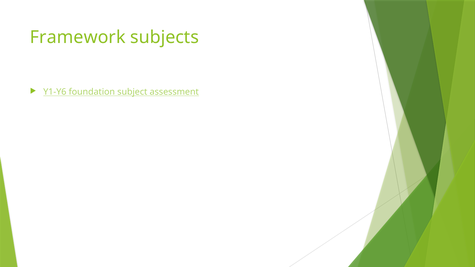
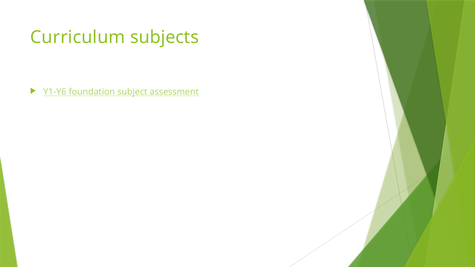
Framework: Framework -> Curriculum (78, 37)
